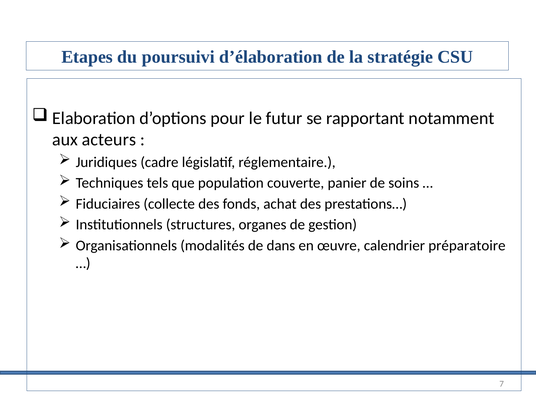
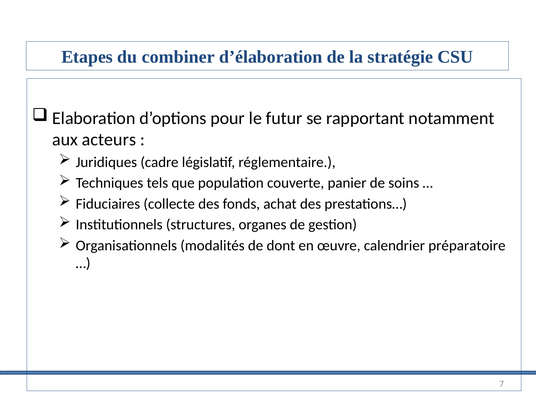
poursuivi: poursuivi -> combiner (178, 57)
dans: dans -> dont (281, 246)
